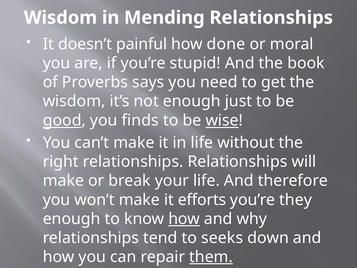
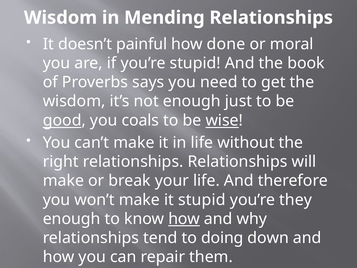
finds: finds -> coals (140, 120)
it efforts: efforts -> stupid (202, 200)
seeks: seeks -> doing (222, 238)
them underline: present -> none (211, 257)
